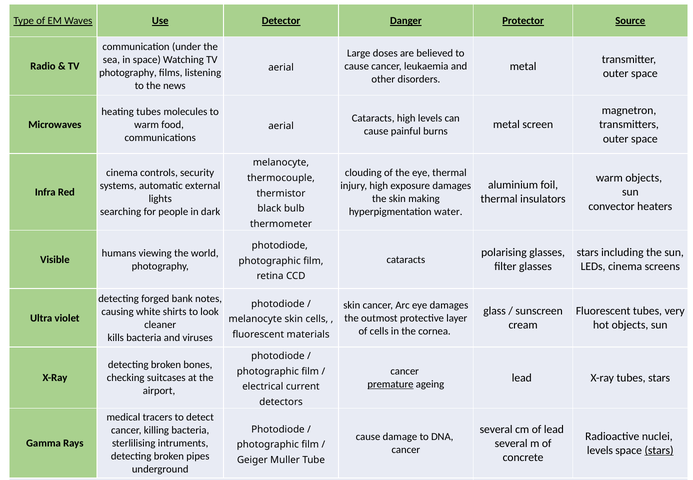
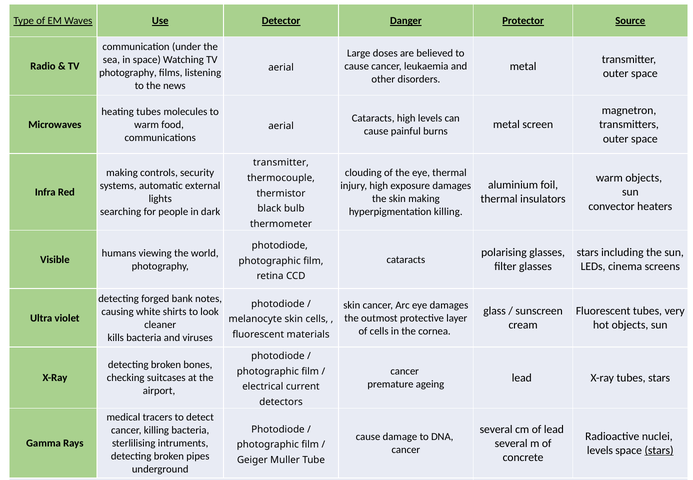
melanocyte: melanocyte -> transmitter (281, 163)
cinema: cinema -> making (122, 173)
hyperpigmentation water: water -> killing (448, 212)
premature underline: present -> none (390, 384)
